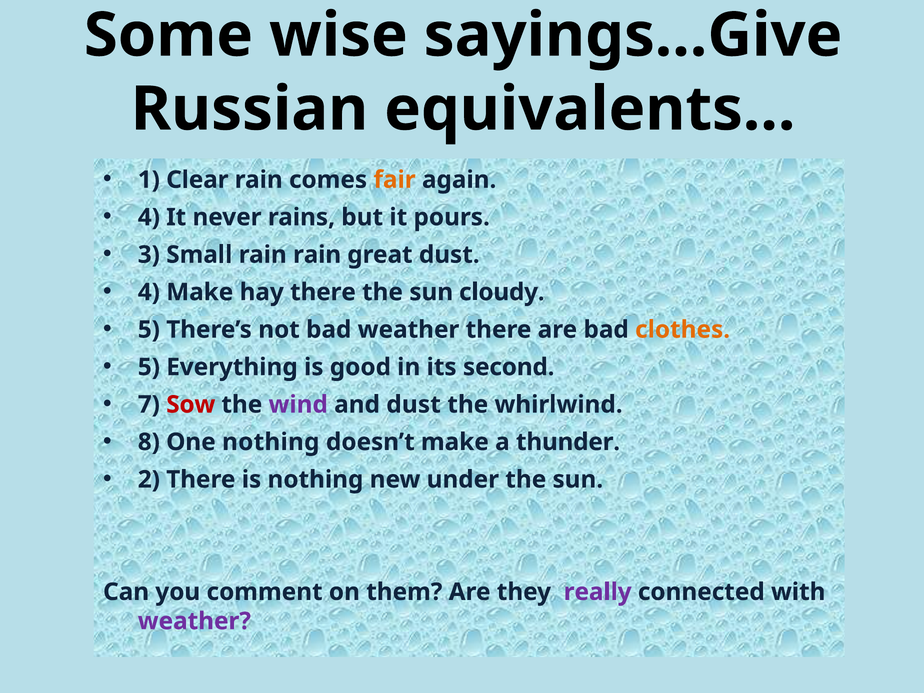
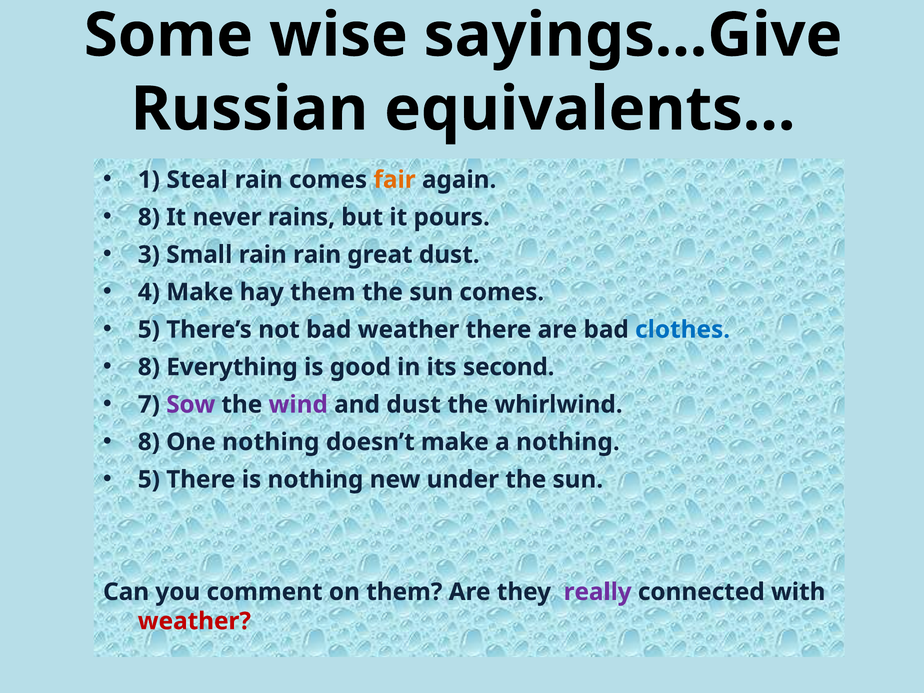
Clear: Clear -> Steal (197, 180)
4: 4 -> 8 (149, 217)
hay there: there -> them (323, 292)
sun cloudy: cloudy -> comes (502, 292)
clothes colour: orange -> blue (683, 330)
5: 5 -> 8 (149, 367)
Sow colour: red -> purple (191, 405)
a thunder: thunder -> nothing (568, 442)
2: 2 -> 5 (149, 480)
weather colour: purple -> red (194, 621)
